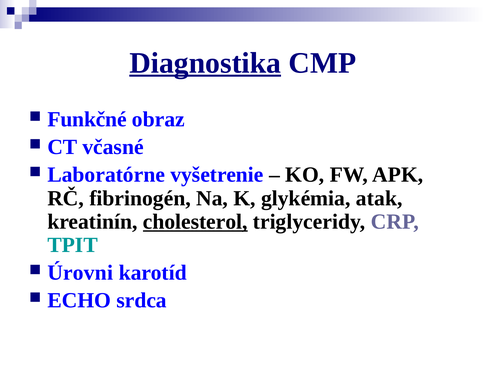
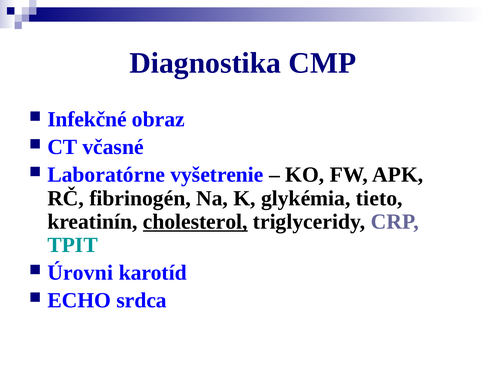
Diagnostika underline: present -> none (205, 63)
Funkčné: Funkčné -> Infekčné (87, 119)
atak: atak -> tieto (379, 198)
